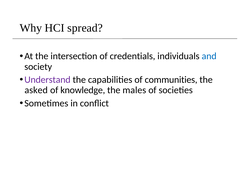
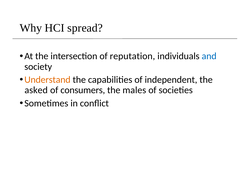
credentials: credentials -> reputation (132, 56)
Understand colour: purple -> orange (47, 80)
communities: communities -> independent (171, 80)
knowledge: knowledge -> consumers (83, 90)
